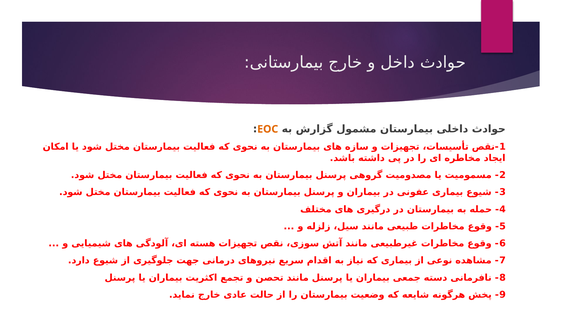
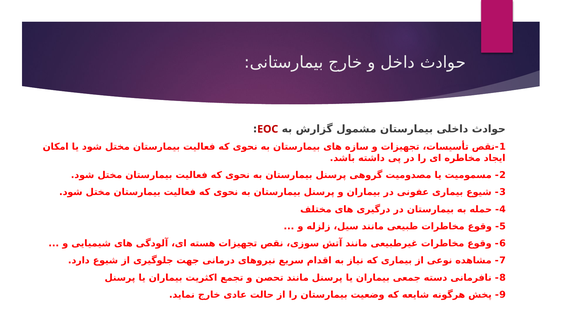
EOC colour: orange -> red (268, 129)
